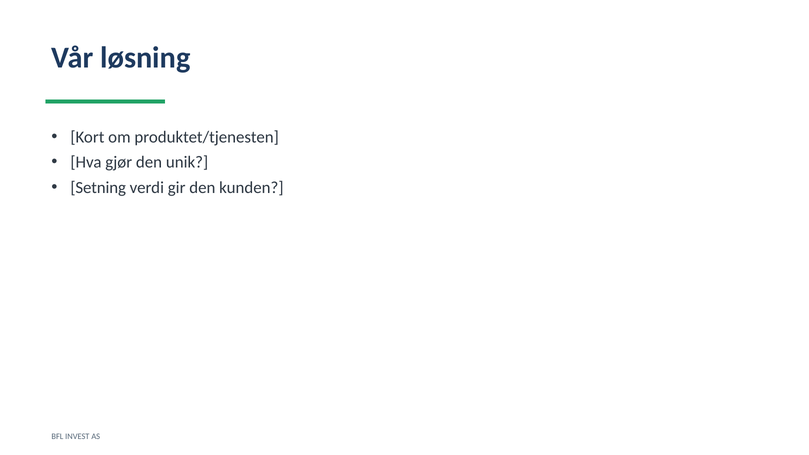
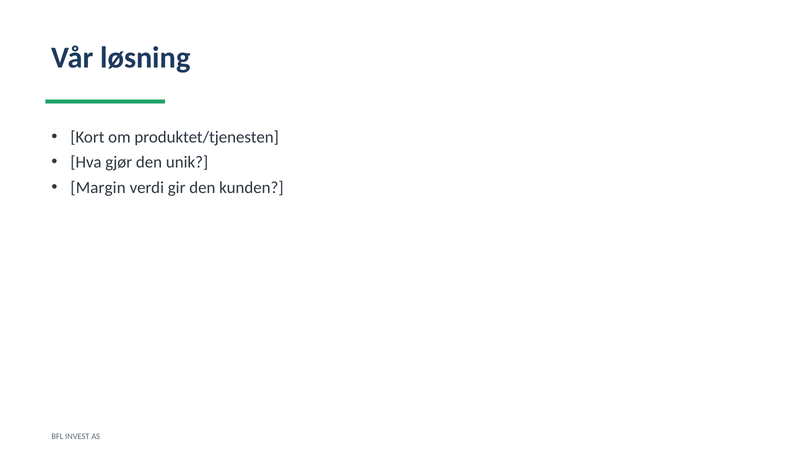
Setning: Setning -> Margin (98, 188)
